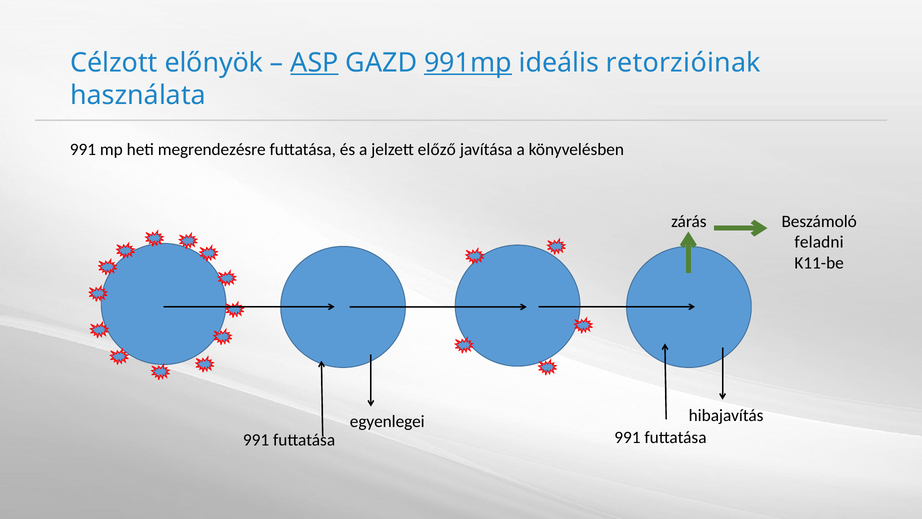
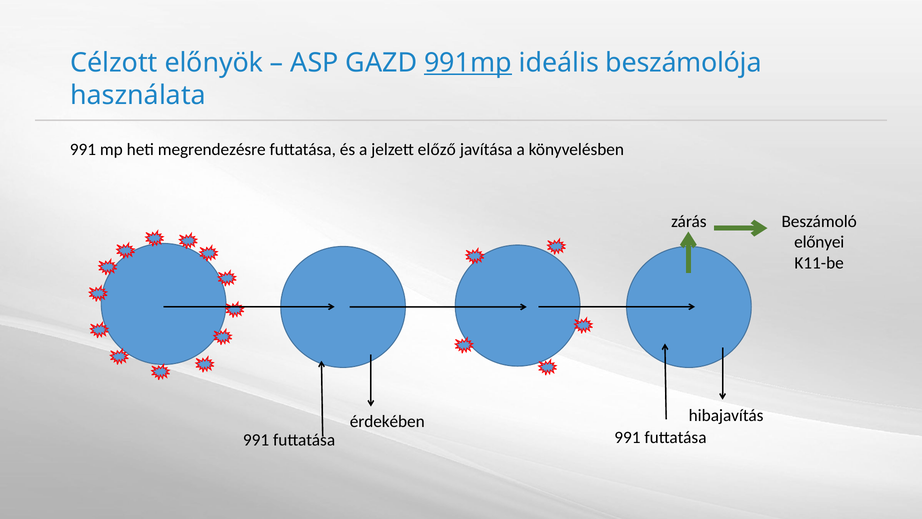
ASP underline: present -> none (314, 63)
retorzióinak: retorzióinak -> beszámolója (684, 63)
feladni: feladni -> előnyei (819, 242)
egyenlegei: egyenlegei -> érdekében (387, 421)
